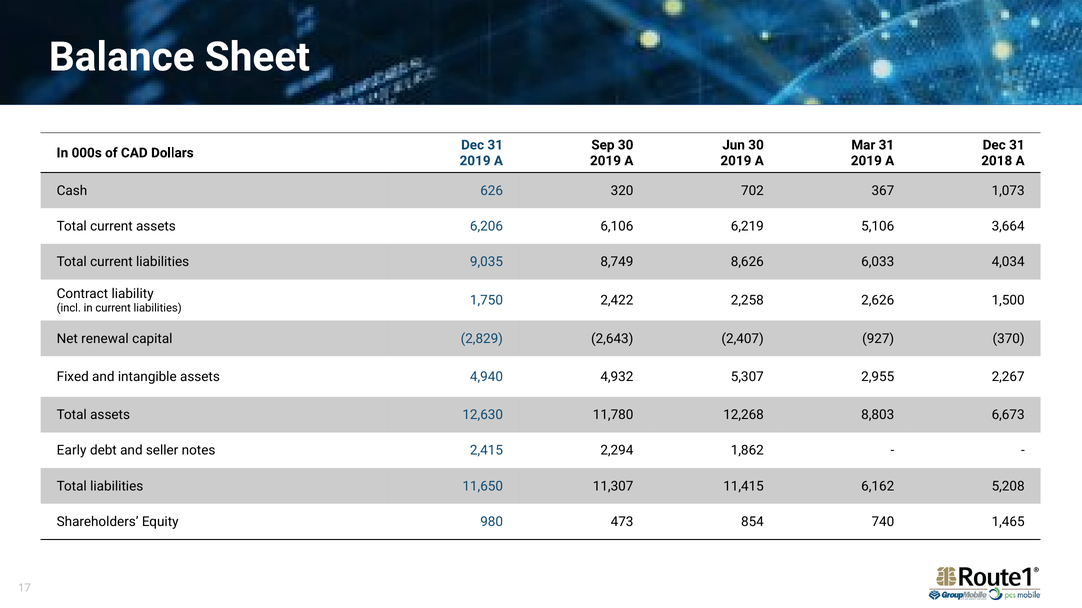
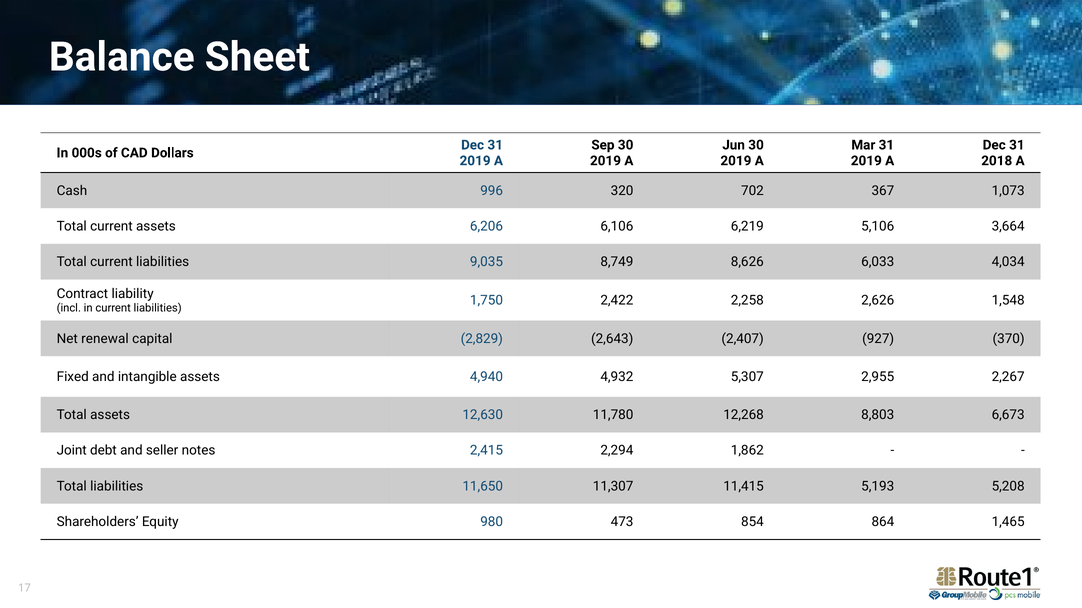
626: 626 -> 996 (492, 191)
1,500: 1,500 -> 1,548 (1008, 301)
Early: Early -> Joint (72, 451)
6,162: 6,162 -> 5,193 (878, 487)
740: 740 -> 864 (883, 522)
